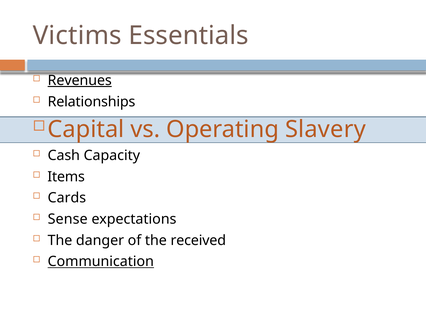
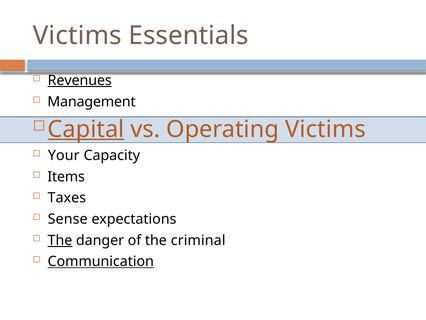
Relationships: Relationships -> Management (92, 101)
Capital underline: none -> present (86, 129)
Operating Slavery: Slavery -> Victims (325, 129)
Cash: Cash -> Your (64, 155)
Cards: Cards -> Taxes (67, 198)
The underline: none -> present (60, 240)
received: received -> criminal (198, 240)
